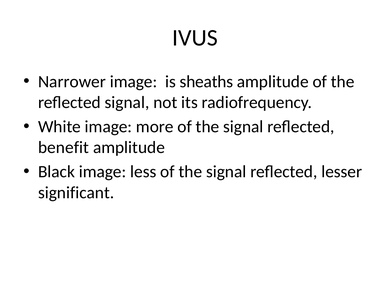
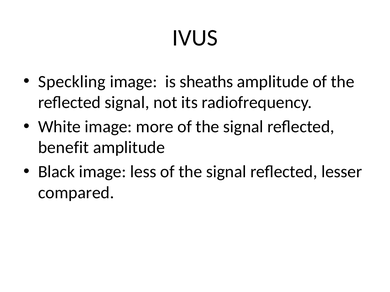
Narrower: Narrower -> Speckling (72, 82)
significant: significant -> compared (76, 193)
